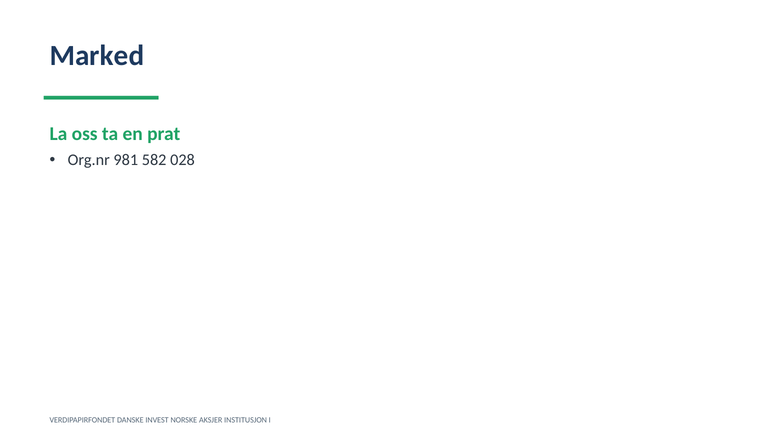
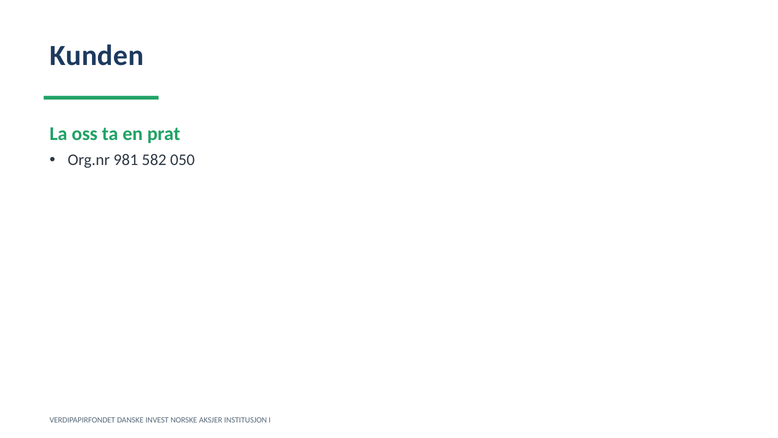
Marked: Marked -> Kunden (97, 56)
028: 028 -> 050 (182, 160)
